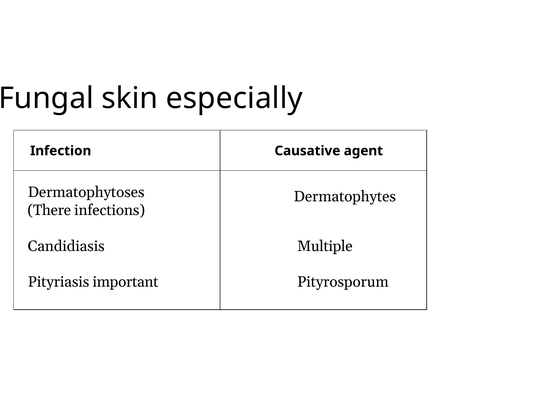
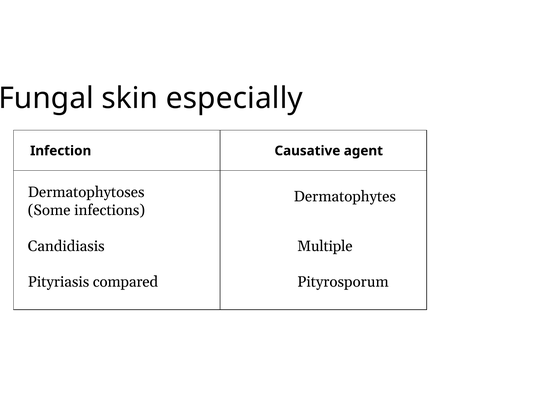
There: There -> Some (49, 210)
important: important -> compared (125, 282)
